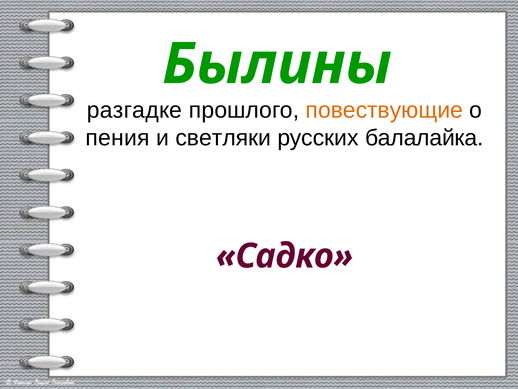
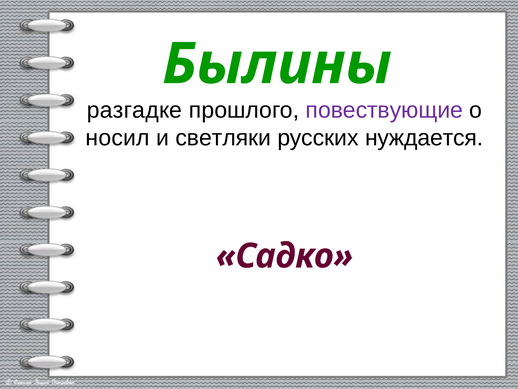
повествующие colour: orange -> purple (384, 110)
пения: пения -> носил (117, 138)
балалайка: балалайка -> нуждается (424, 138)
